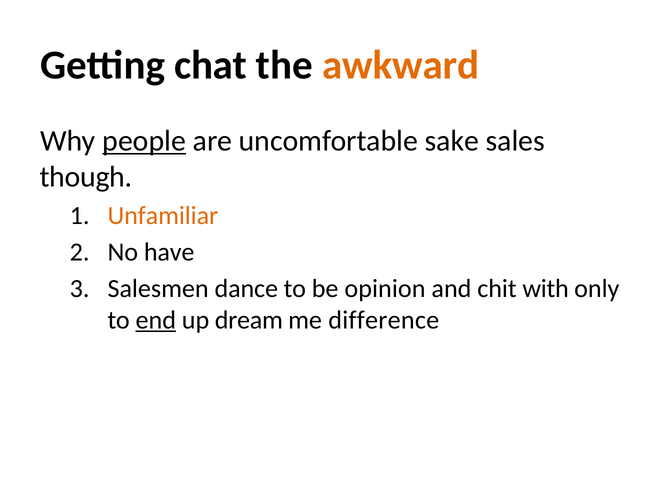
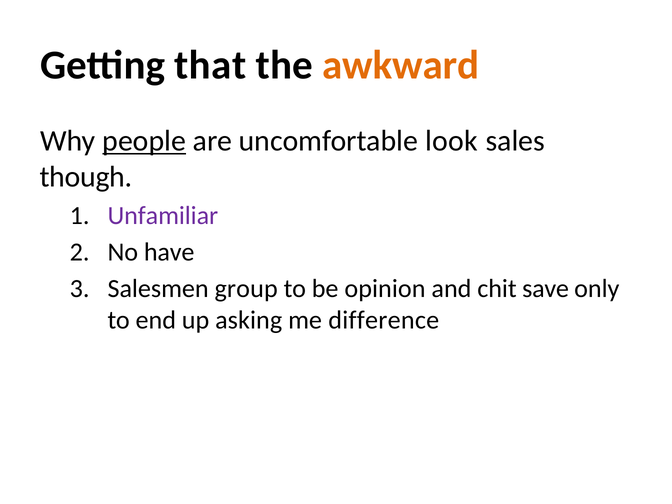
chat: chat -> that (210, 65)
sake: sake -> look (452, 141)
Unfamiliar colour: orange -> purple (163, 215)
dance: dance -> group (246, 289)
with: with -> save (546, 289)
end underline: present -> none (156, 320)
dream: dream -> asking (249, 320)
